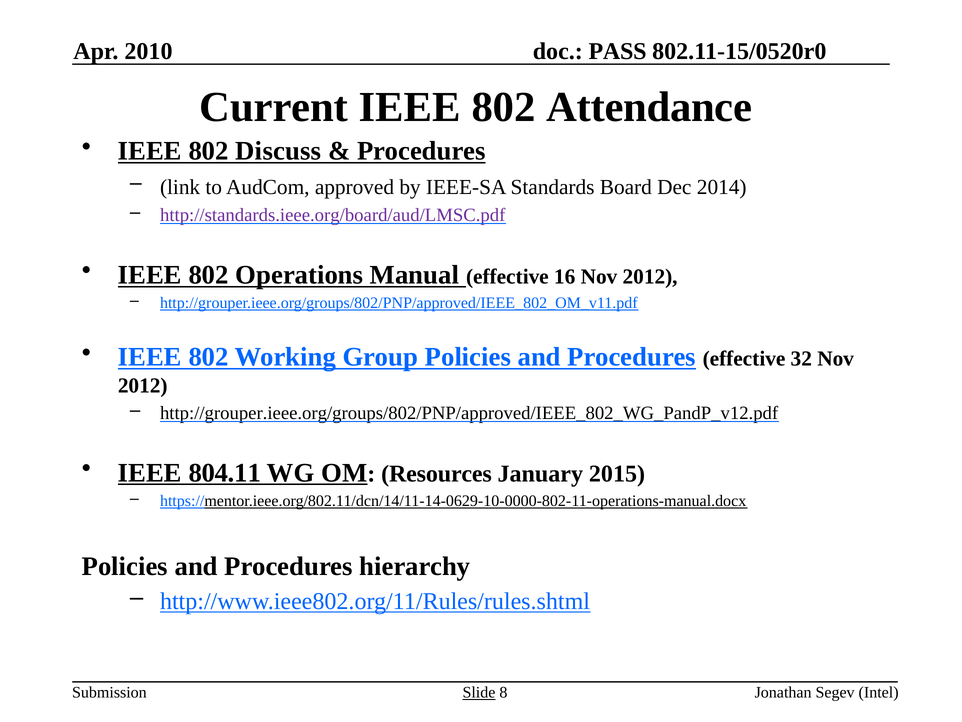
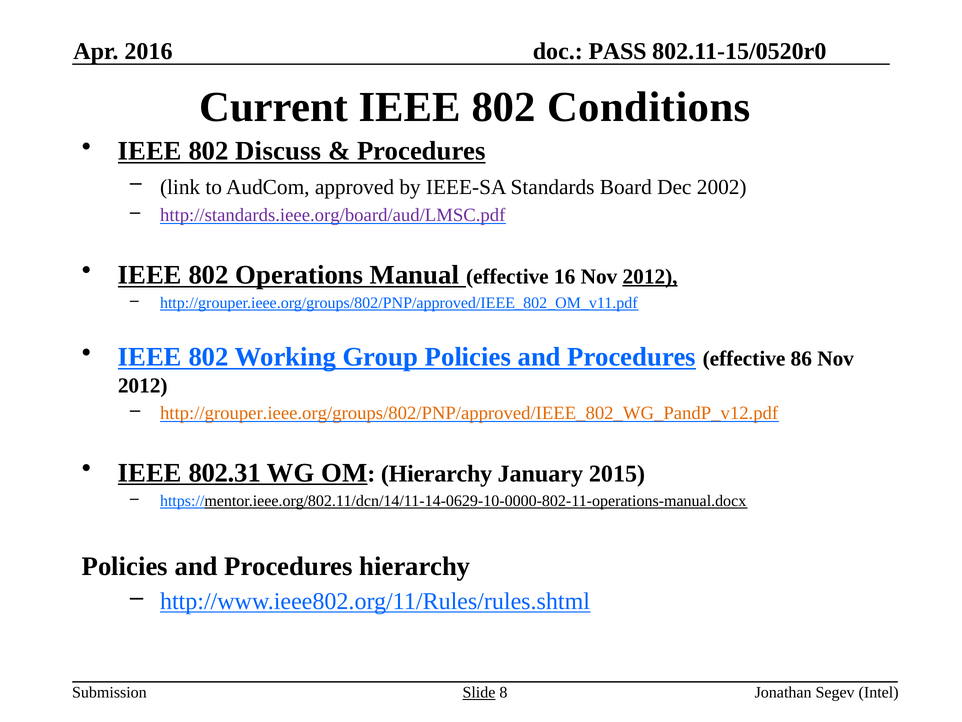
2010: 2010 -> 2016 (148, 51)
Attendance: Attendance -> Conditions (649, 107)
2014: 2014 -> 2002 (722, 187)
2012 underline: none -> present (650, 276)
32: 32 -> 86 (801, 359)
http://grouper.ieee.org/groups/802/PNP/approved/IEEE_802_WG_PandP_v12.pdf colour: black -> orange (469, 413)
804.11: 804.11 -> 802.31 (225, 472)
OM Resources: Resources -> Hierarchy (437, 473)
